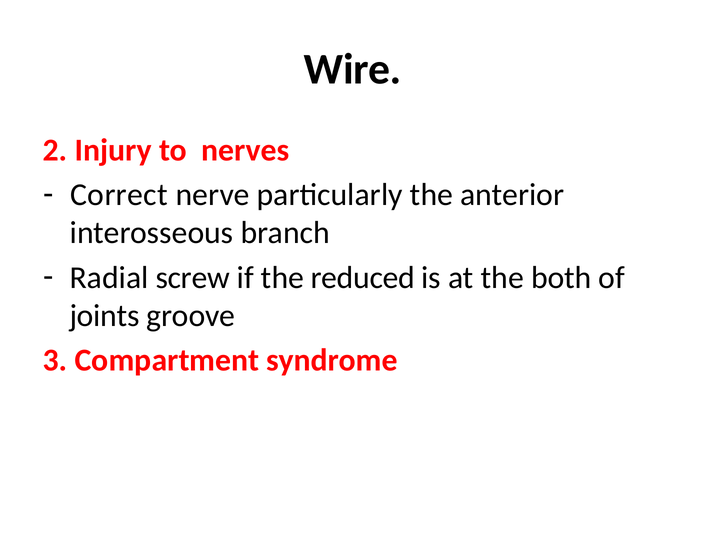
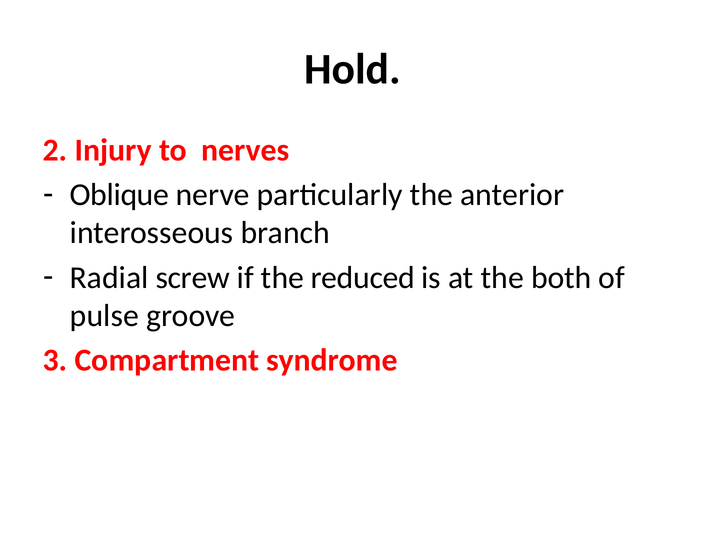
Wire: Wire -> Hold (353, 69)
Correct: Correct -> Oblique (119, 194)
joints: joints -> pulse (104, 315)
